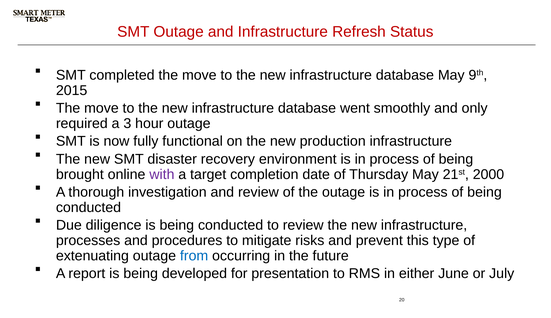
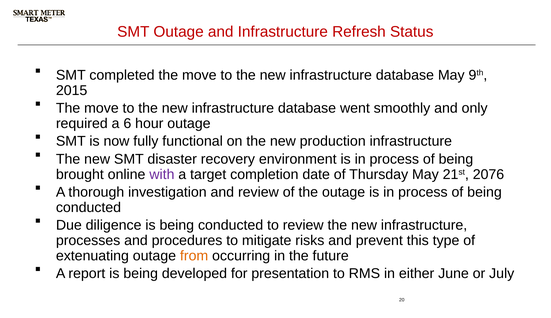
3: 3 -> 6 (127, 123)
2000: 2000 -> 2076 (488, 174)
from colour: blue -> orange (194, 256)
